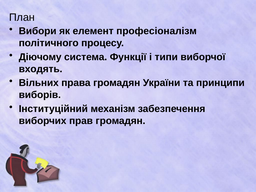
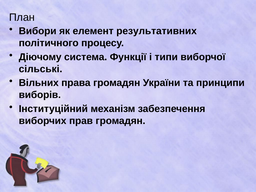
професіоналізм: професіоналізм -> результативних (157, 31)
входять: входять -> сільські (41, 69)
